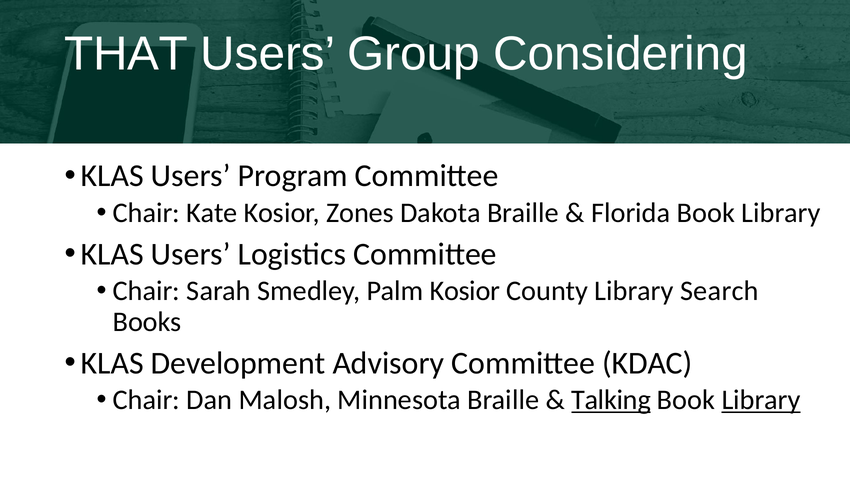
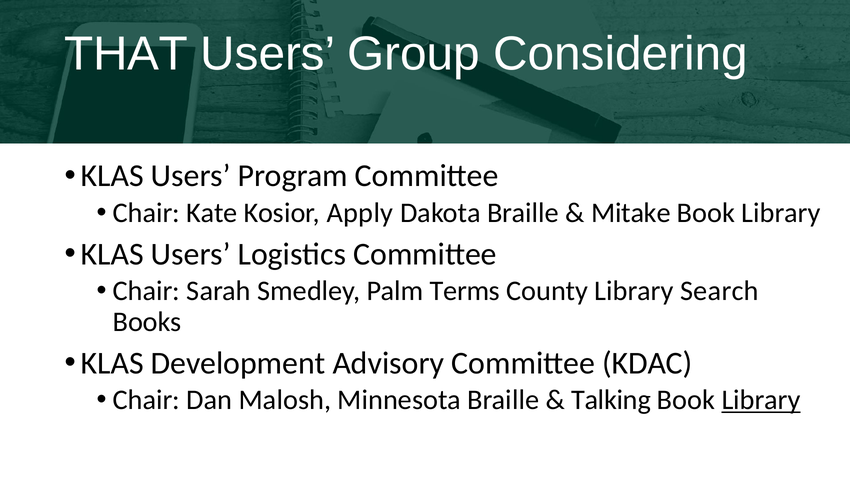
Zones: Zones -> Apply (360, 213)
Florida: Florida -> Mitake (631, 213)
Palm Kosior: Kosior -> Terms (465, 291)
Talking underline: present -> none (611, 400)
